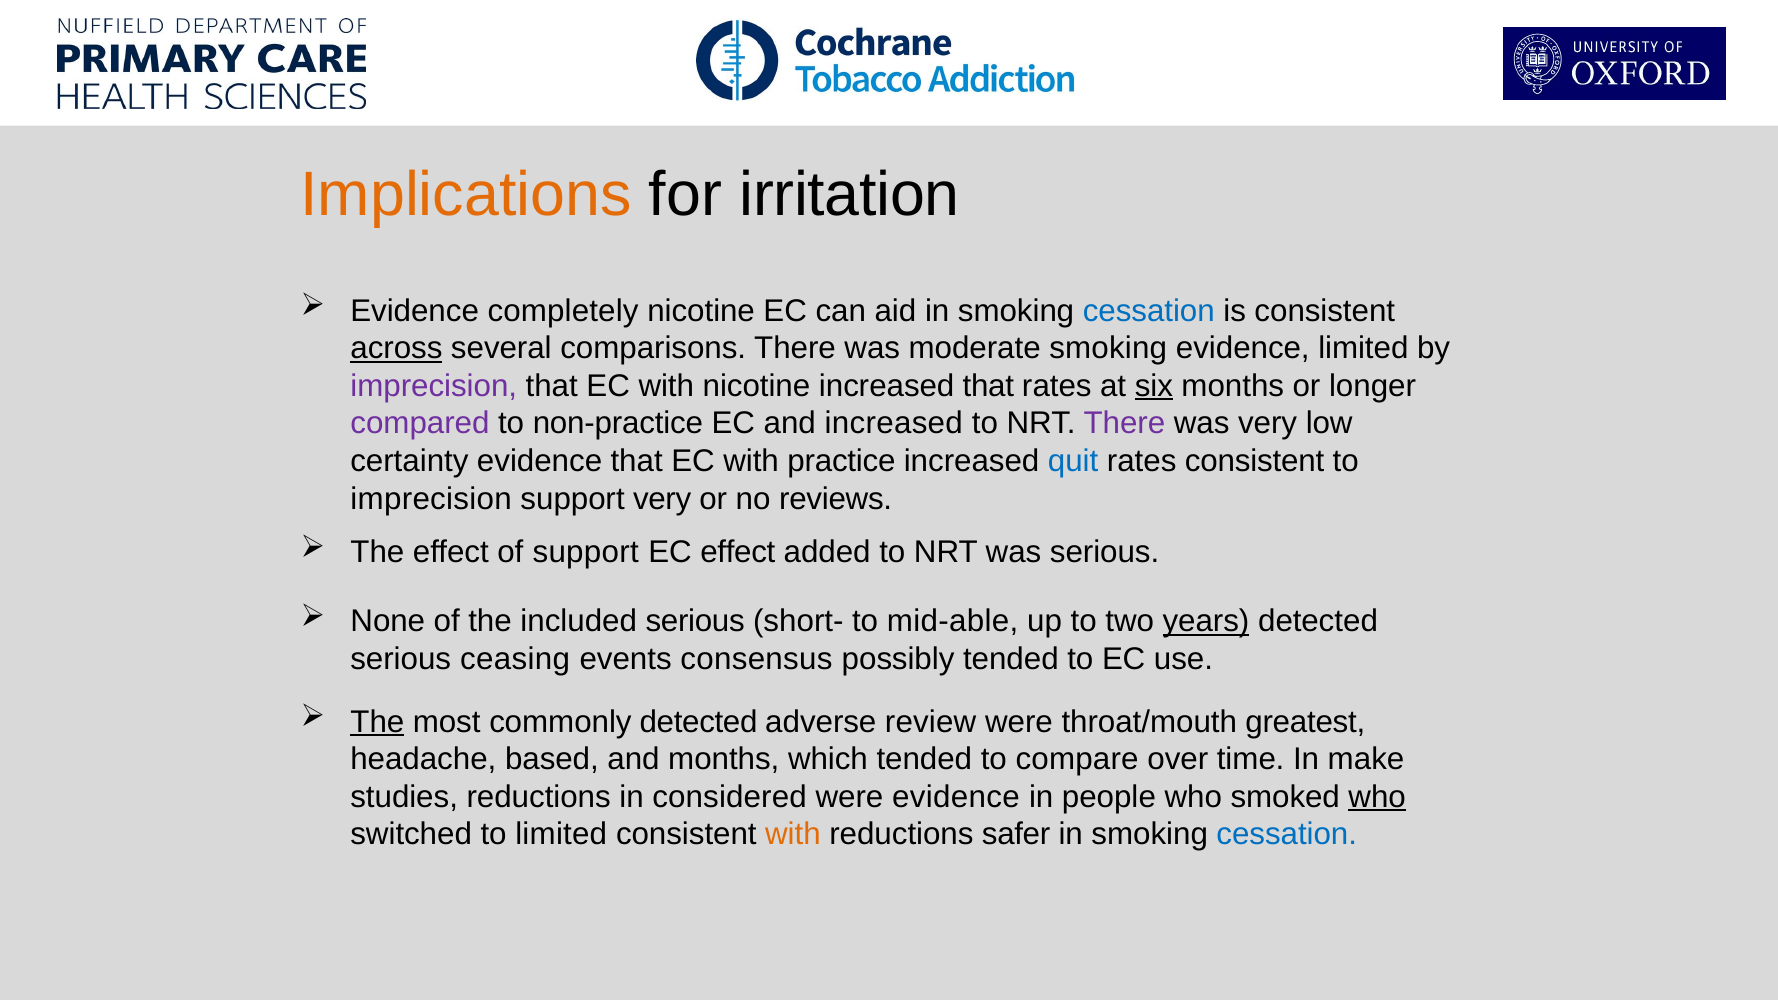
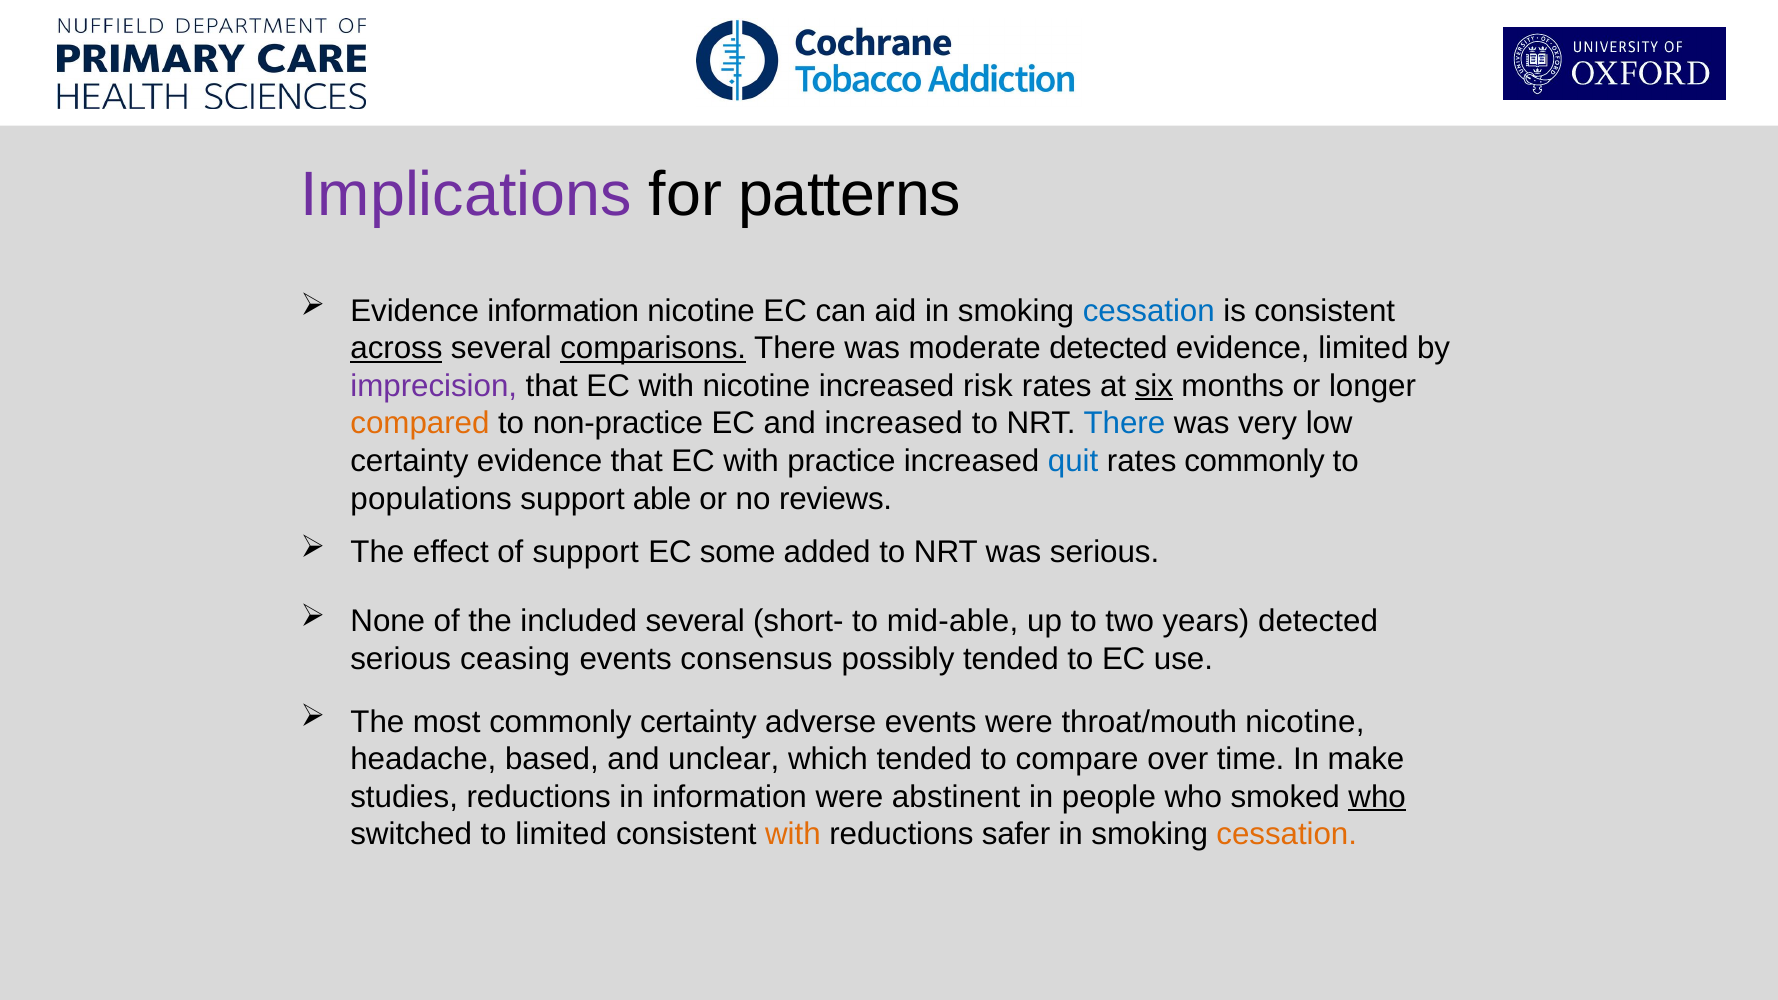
Implications colour: orange -> purple (466, 195)
irritation: irritation -> patterns (850, 195)
Evidence completely: completely -> information (563, 311)
comparisons underline: none -> present (653, 348)
moderate smoking: smoking -> detected (1108, 348)
increased that: that -> risk (988, 386)
compared colour: purple -> orange (420, 424)
There colour: purple -> blue (1124, 424)
rates consistent: consistent -> commonly (1255, 461)
imprecision: imprecision -> populations (431, 499)
support very: very -> able (662, 499)
EC effect: effect -> some (738, 552)
included serious: serious -> several (695, 622)
years underline: present -> none (1206, 622)
The underline: present -> none (377, 722)
commonly detected: detected -> certainty (699, 722)
adverse review: review -> events (931, 722)
throat/mouth greatest: greatest -> nicotine (1305, 722)
and months: months -> unclear (724, 759)
in considered: considered -> information (730, 797)
were evidence: evidence -> abstinent (956, 797)
cessation colour: blue -> orange (1287, 835)
